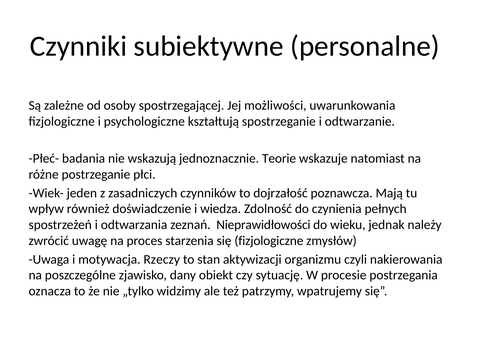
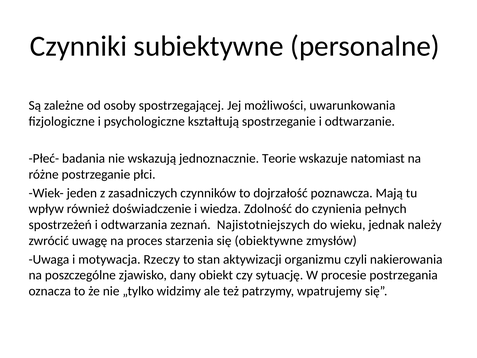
Nieprawidłowości: Nieprawidłowości -> Najistotniejszych (263, 225)
się fizjologiczne: fizjologiczne -> obiektywne (269, 241)
